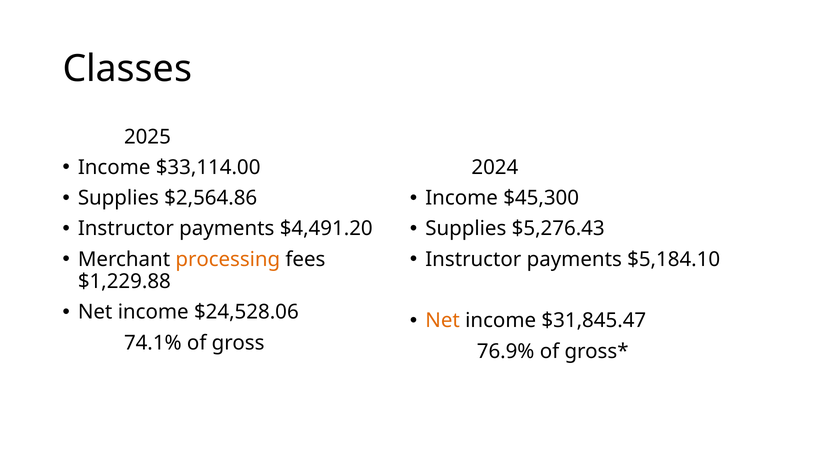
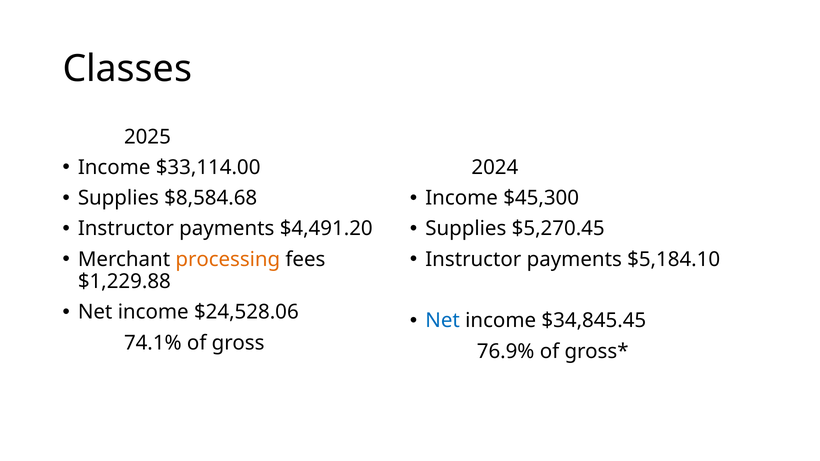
$2,564.86: $2,564.86 -> $8,584.68 (211, 198)
$5,276.43: $5,276.43 -> $5,270.45 (558, 229)
Net colour: orange -> blue (443, 321)
$31,845.47: $31,845.47 -> $34,845.45 (594, 321)
